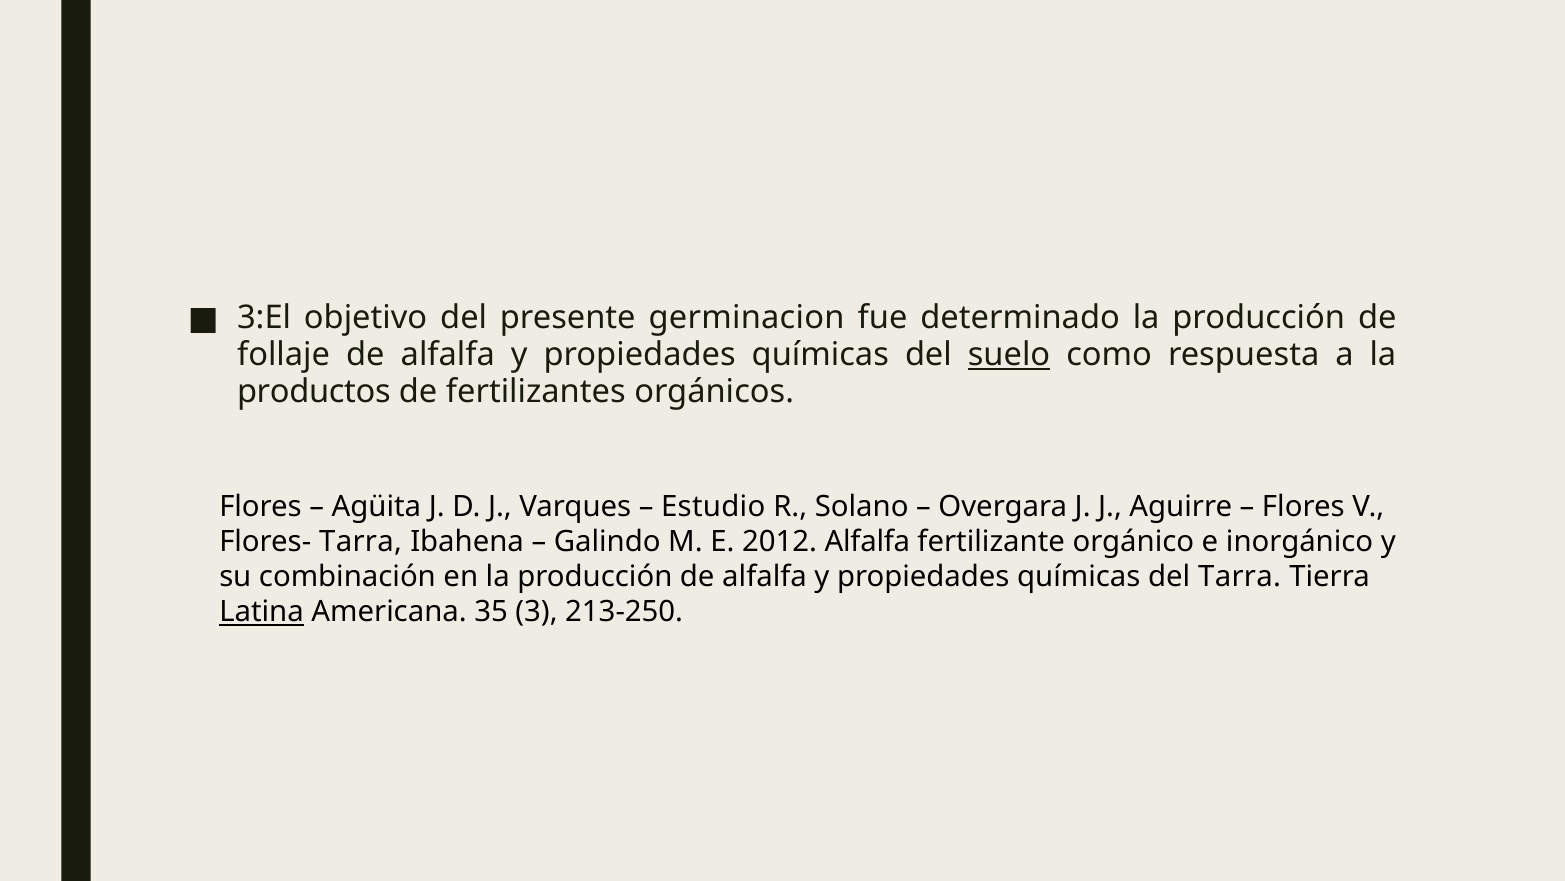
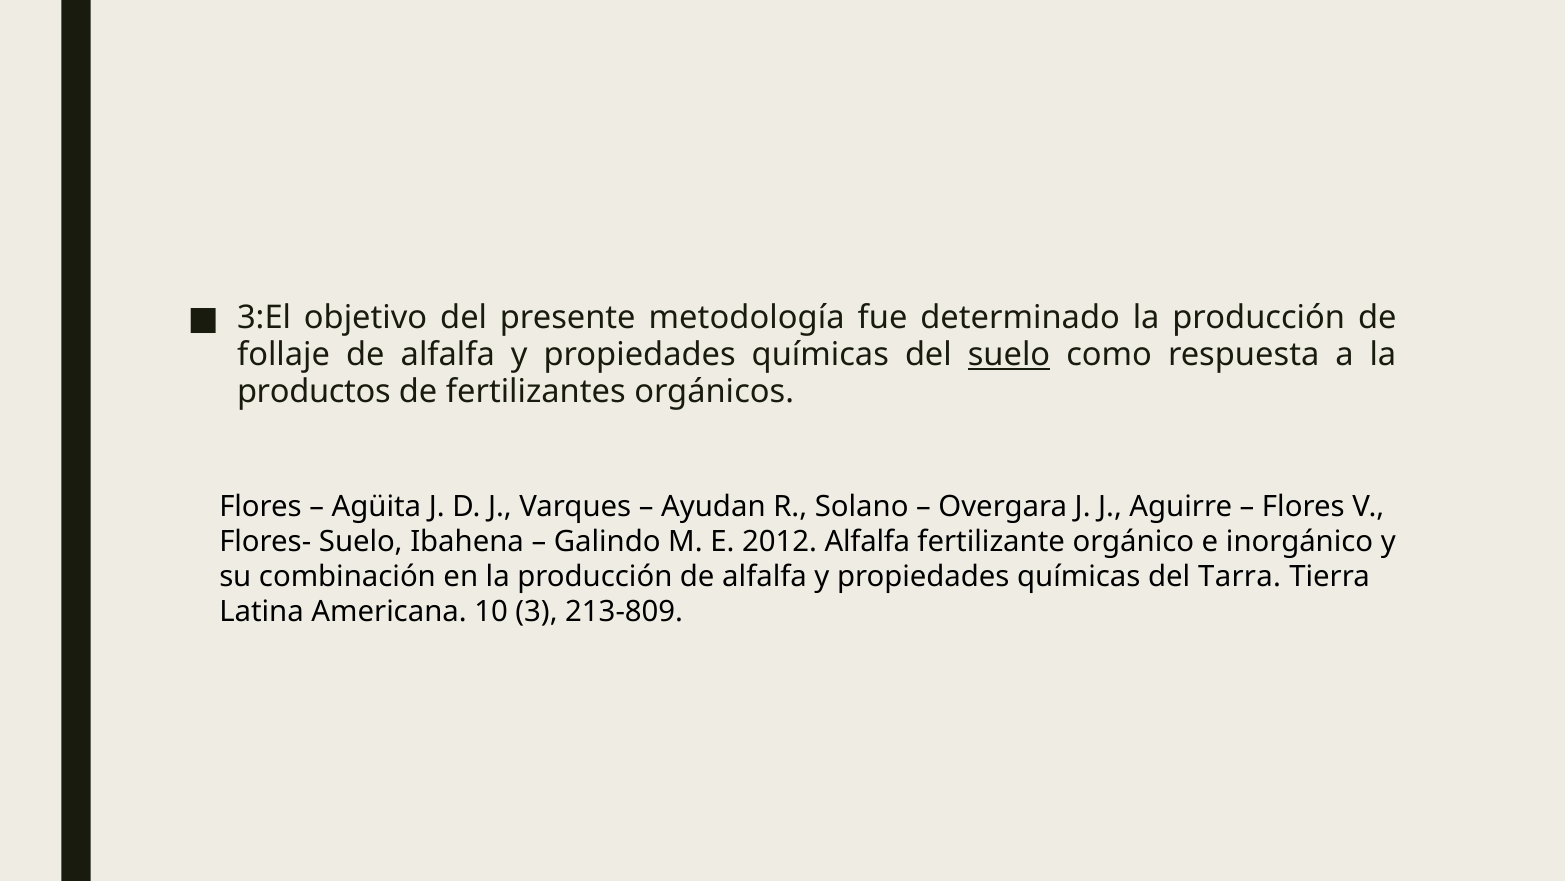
germinacion: germinacion -> metodología (747, 318)
Estudio: Estudio -> Ayudan (713, 506)
Flores- Tarra: Tarra -> Suelo (361, 541)
Latina underline: present -> none (262, 612)
35: 35 -> 10 (491, 612)
213-250: 213-250 -> 213-809 (624, 612)
